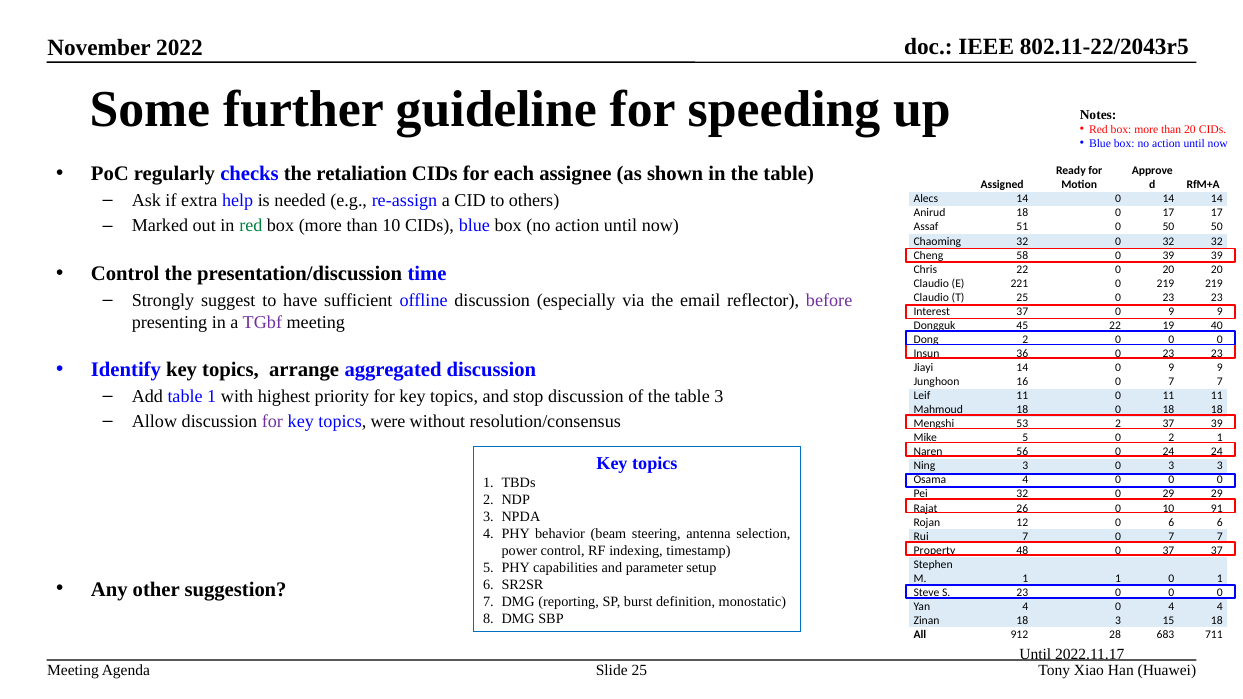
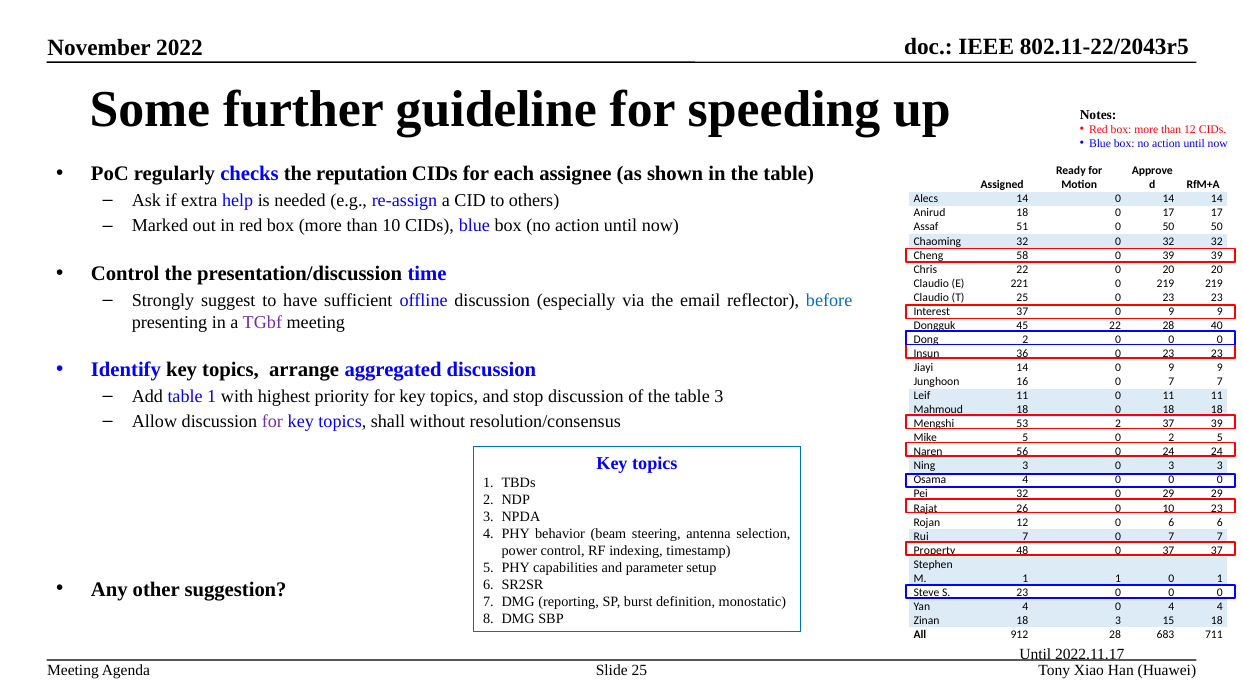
than 20: 20 -> 12 (1190, 130)
retaliation: retaliation -> reputation (362, 174)
red colour: green -> black (251, 226)
before colour: purple -> blue (829, 300)
22 19: 19 -> 28 (1168, 326)
were: were -> shall (388, 422)
2 1: 1 -> 5 (1220, 438)
10 91: 91 -> 23 (1217, 508)
